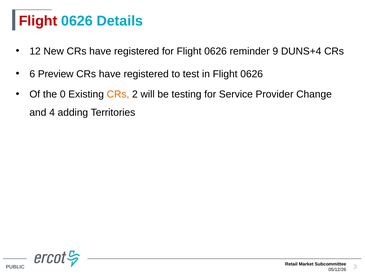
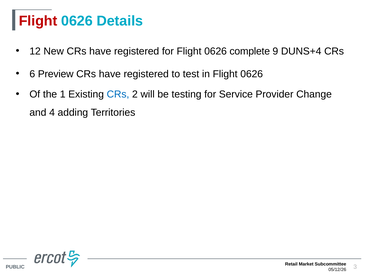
reminder: reminder -> complete (250, 51)
0: 0 -> 1 (63, 94)
CRs colour: orange -> blue (118, 94)
